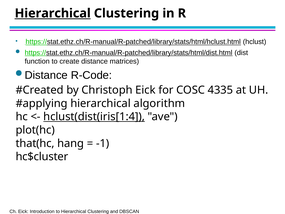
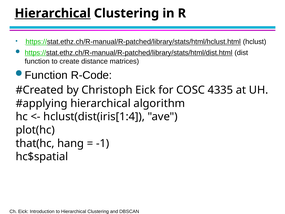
Distance: Distance -> Function (46, 75)
hclust(dist(iris[1:4 underline: present -> none (94, 117)
hc$cluster: hc$cluster -> hc$spatial (42, 157)
